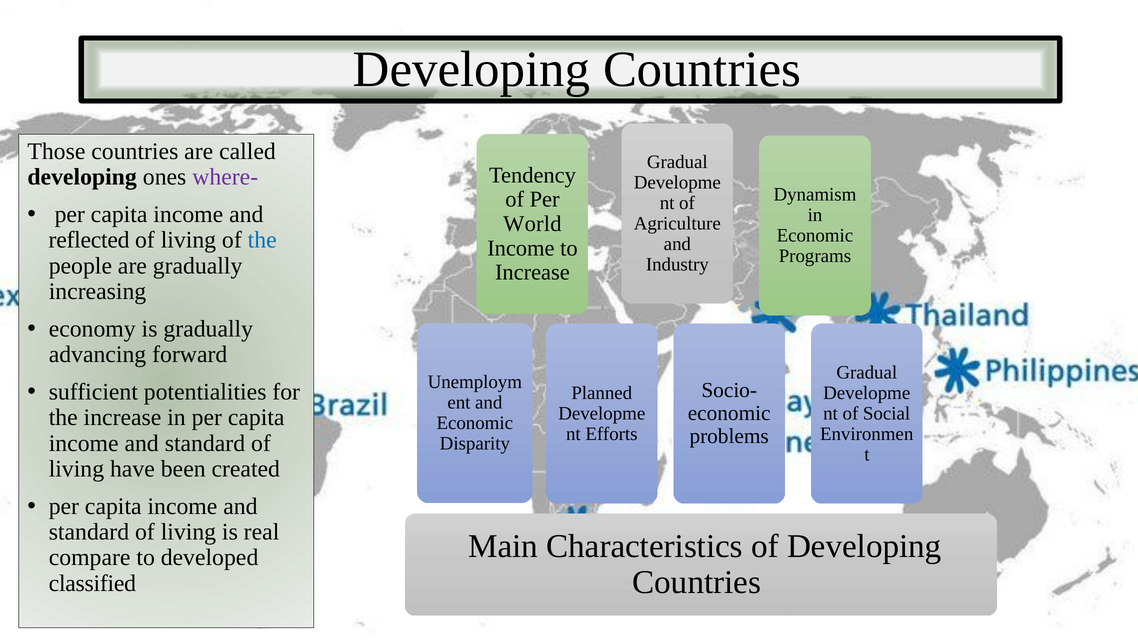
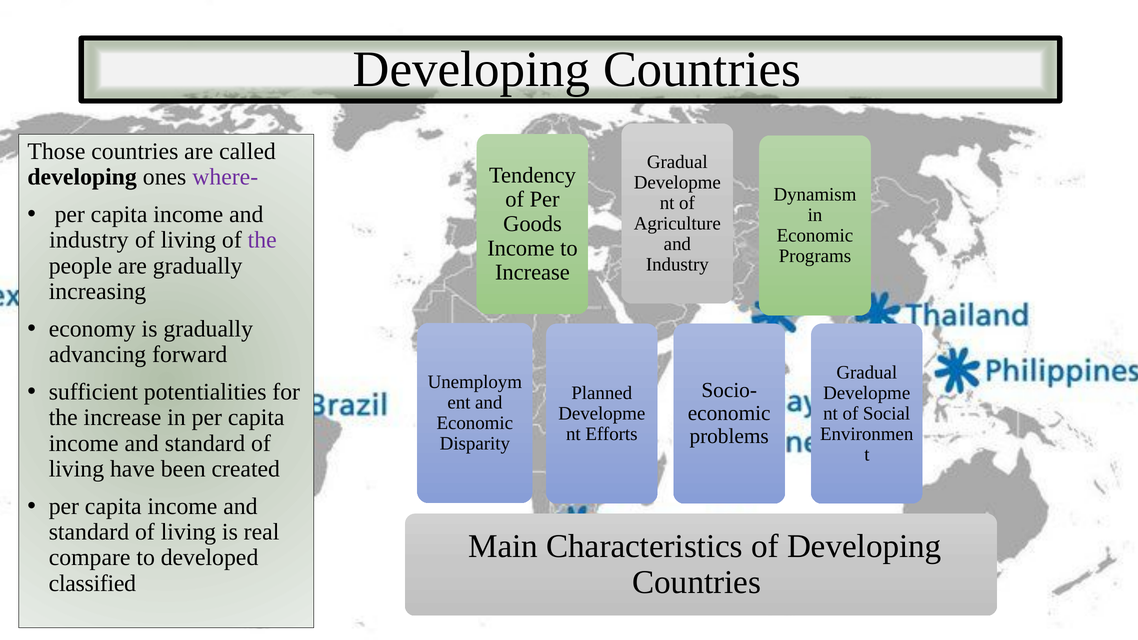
World: World -> Goods (533, 224)
reflected: reflected -> industry (89, 240)
the colour: blue -> purple (262, 240)
